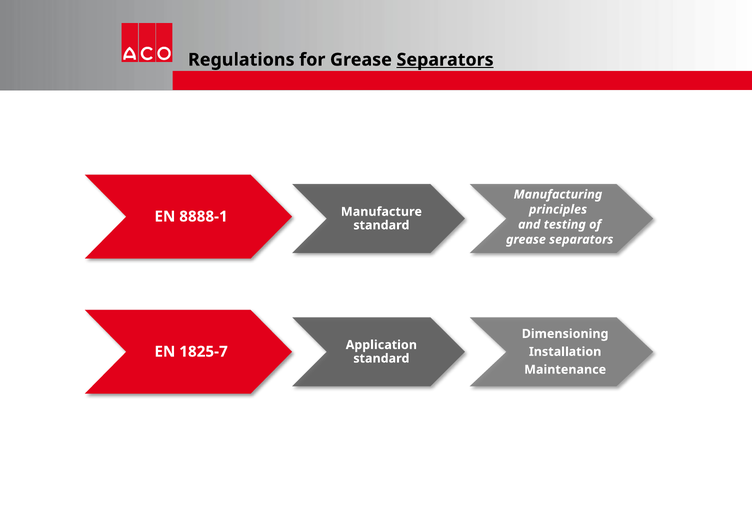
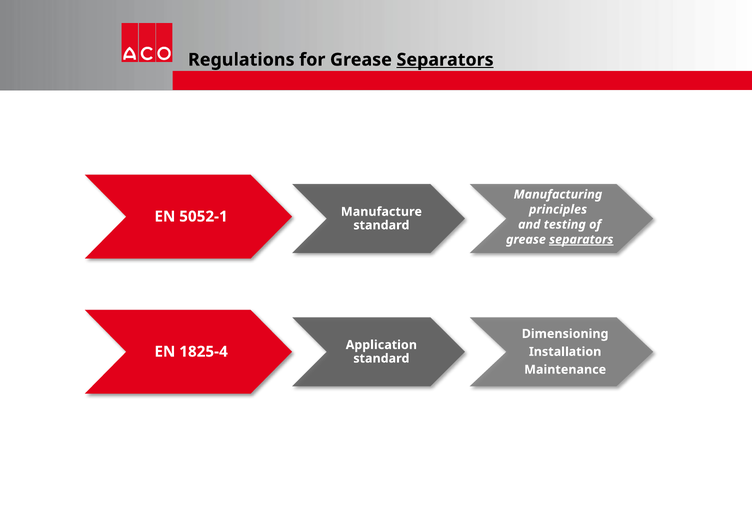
8888-1: 8888-1 -> 5052-1 (203, 217)
separators underline: none -> present (581, 240)
1825-7: 1825-7 -> 1825-4 (203, 352)
